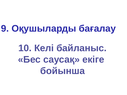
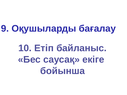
Келі: Келі -> Етіп (44, 48)
